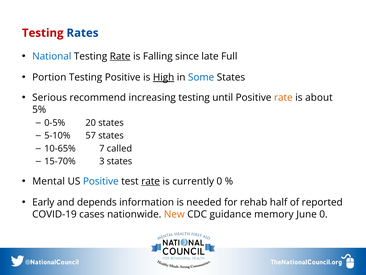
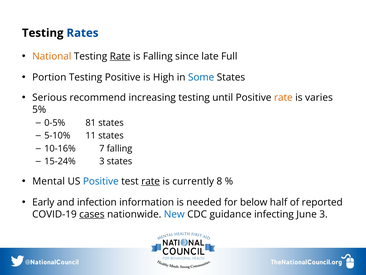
Testing colour: red -> black (43, 33)
National colour: blue -> orange (52, 56)
High underline: present -> none (164, 77)
about: about -> varies (319, 97)
20: 20 -> 81 (91, 123)
57: 57 -> 11 (91, 135)
10-65%: 10-65% -> 10-16% (60, 148)
7 called: called -> falling (119, 148)
15-70%: 15-70% -> 15-24% (60, 161)
currently 0: 0 -> 8 (219, 181)
depends: depends -> infection (97, 202)
rehab: rehab -> below (254, 202)
cases underline: none -> present (92, 214)
New colour: orange -> blue (174, 214)
memory: memory -> infecting (274, 214)
June 0: 0 -> 3 (324, 214)
